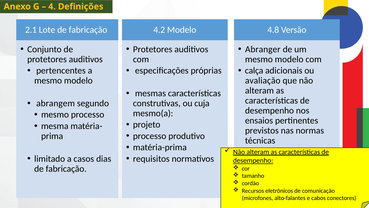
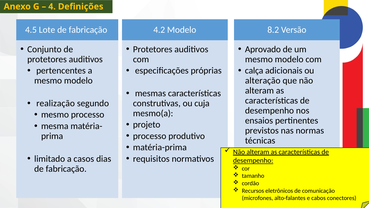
2.1: 2.1 -> 4.5 (31, 30)
4.8: 4.8 -> 8.2 (273, 30)
Abranger: Abranger -> Aprovado (263, 49)
avaliação: avaliação -> alteração (263, 80)
abrangem: abrangem -> realização (56, 103)
